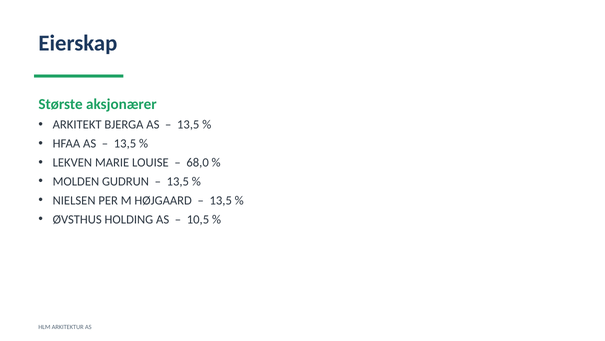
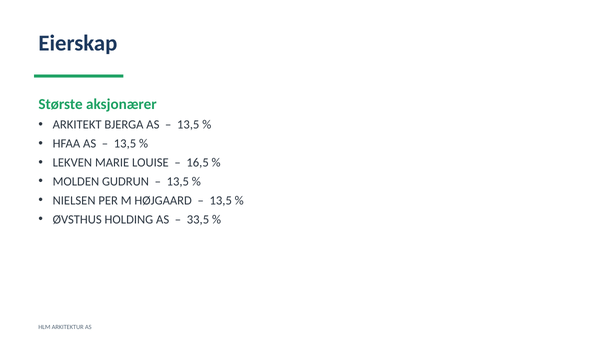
68,0: 68,0 -> 16,5 (198, 162)
10,5: 10,5 -> 33,5 (198, 219)
